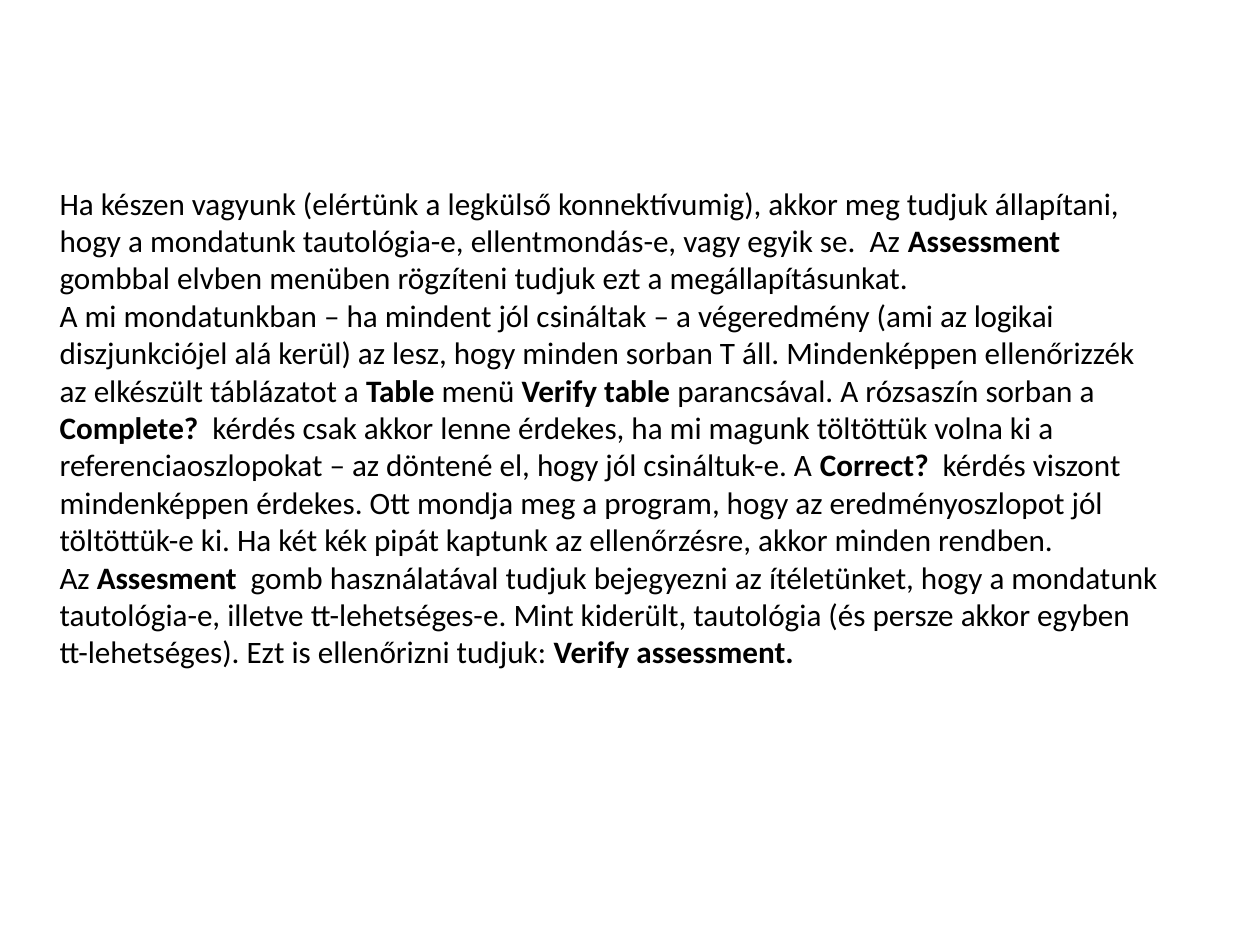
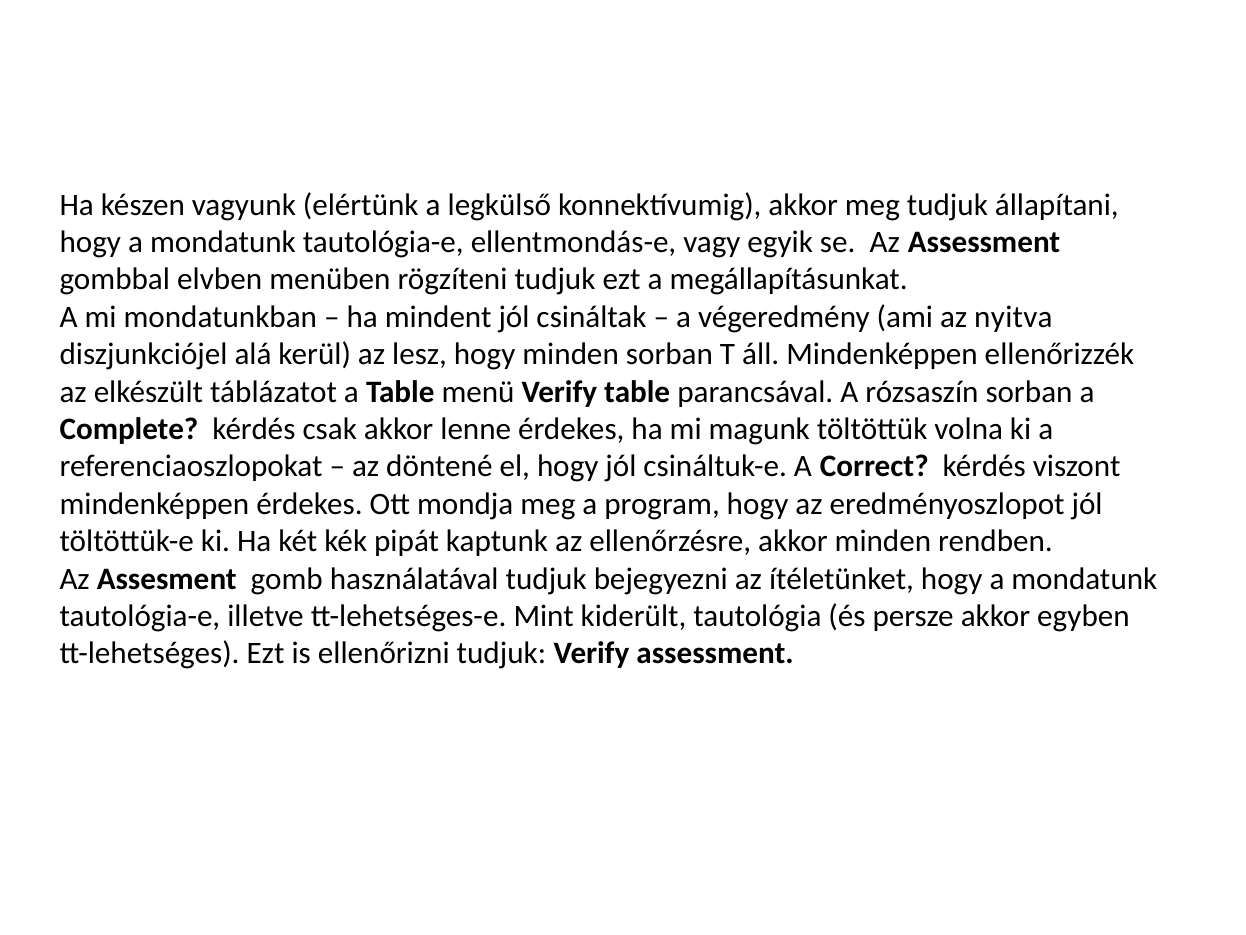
logikai: logikai -> nyitva (1013, 317)
